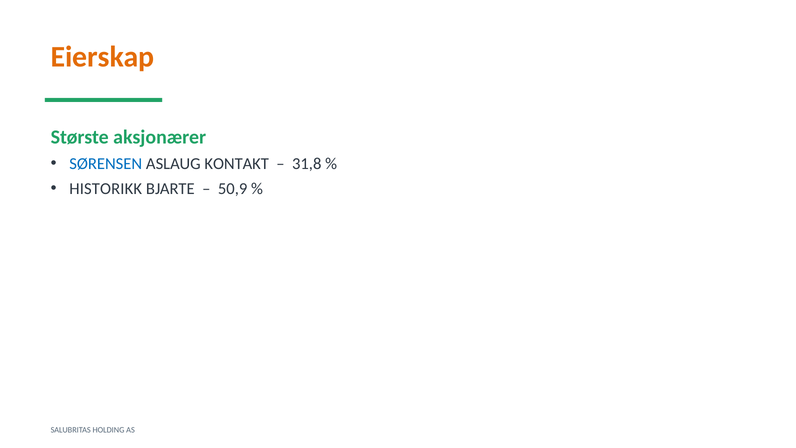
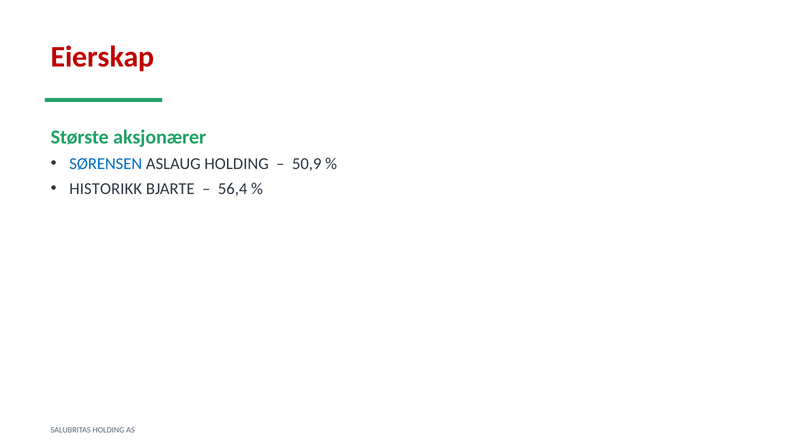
Eierskap colour: orange -> red (103, 57)
ASLAUG KONTAKT: KONTAKT -> HOLDING (237, 164)
31,8: 31,8 -> 50,9 (307, 164)
50,9: 50,9 -> 56,4 (233, 189)
